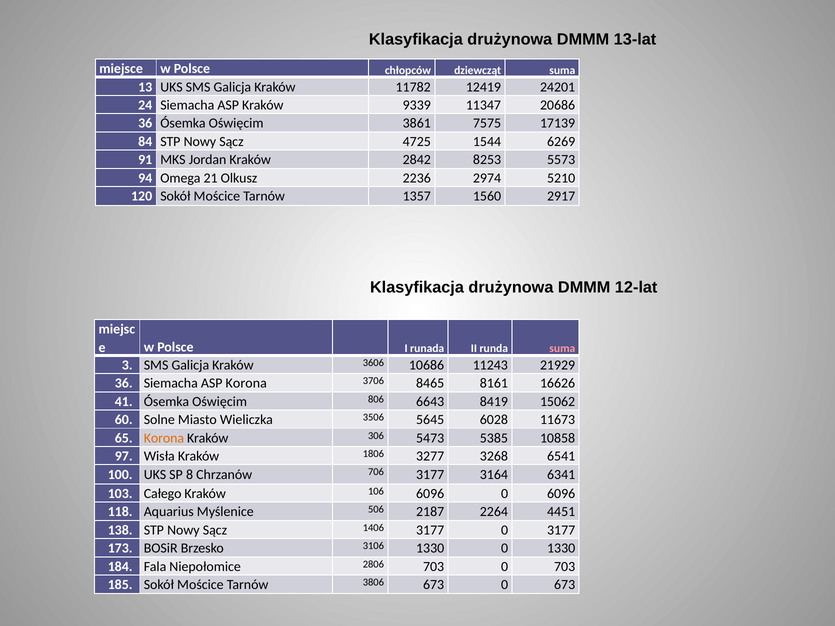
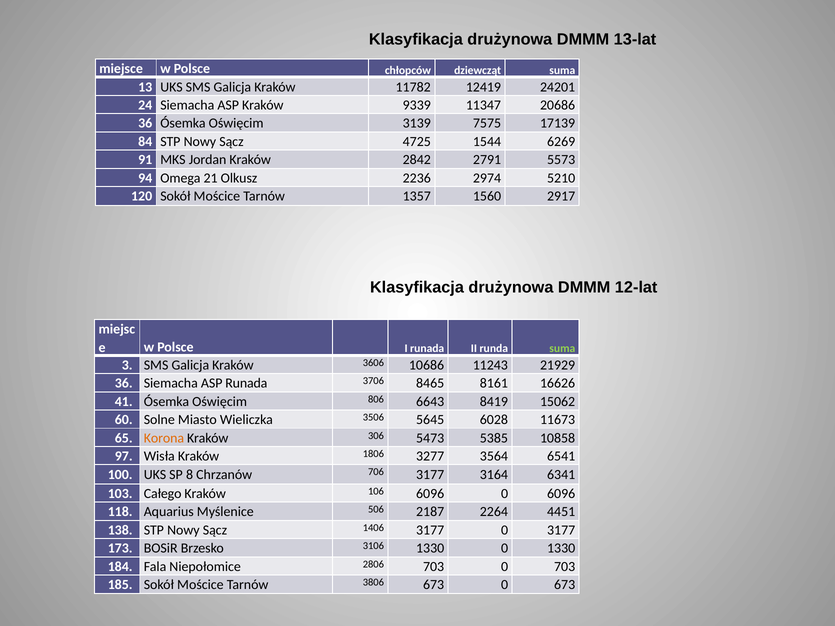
3861: 3861 -> 3139 (417, 123)
8253: 8253 -> 2791 (487, 160)
suma colour: pink -> light green (562, 349)
ASP Korona: Korona -> Runada (246, 383)
3268: 3268 -> 3564 (494, 456)
